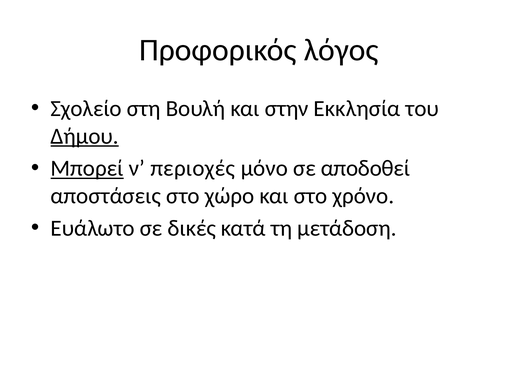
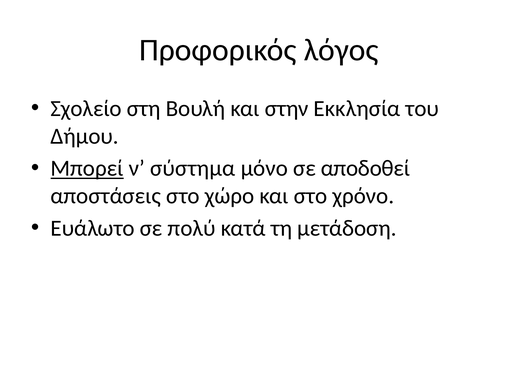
Δήμου underline: present -> none (85, 136)
περιοχές: περιοχές -> σύστημα (193, 169)
δικές: δικές -> πολύ (192, 228)
